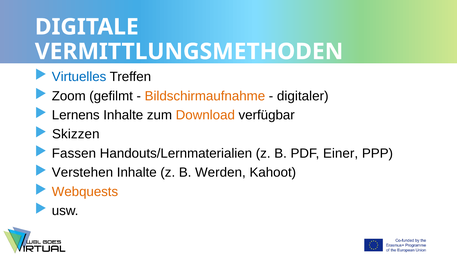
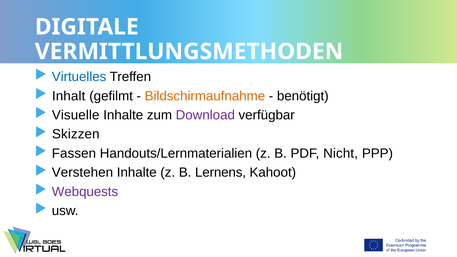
Zoom: Zoom -> Inhalt (69, 96)
digitaler: digitaler -> benötigt (303, 96)
Lernens: Lernens -> Visuelle (76, 115)
Download colour: orange -> purple (205, 115)
Einer: Einer -> Nicht (341, 153)
Werden: Werden -> Lernens (221, 173)
Webquests colour: orange -> purple (85, 192)
